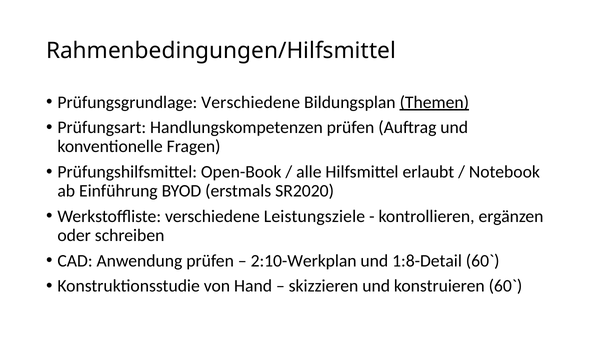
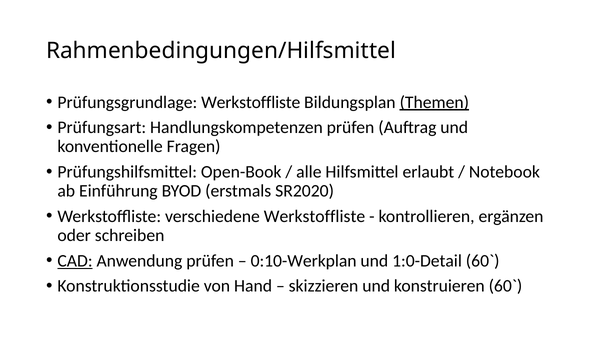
Prüfungsgrundlage Verschiedene: Verschiedene -> Werkstoffliste (251, 102)
verschiedene Leistungsziele: Leistungsziele -> Werkstoffliste (315, 217)
CAD underline: none -> present (75, 261)
2:10-Werkplan: 2:10-Werkplan -> 0:10-Werkplan (304, 261)
1:8-Detail: 1:8-Detail -> 1:0-Detail (427, 261)
